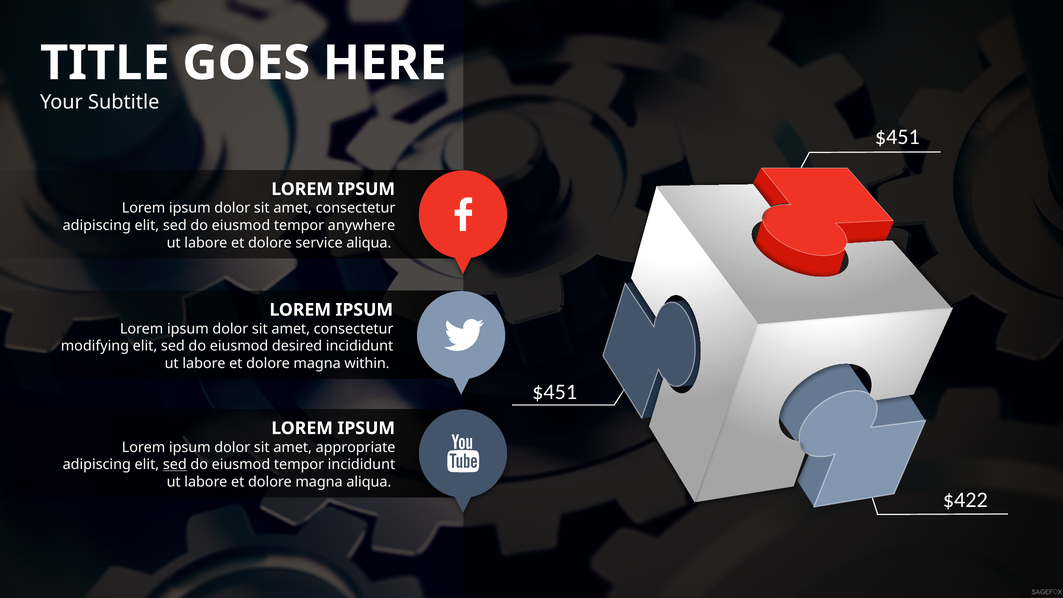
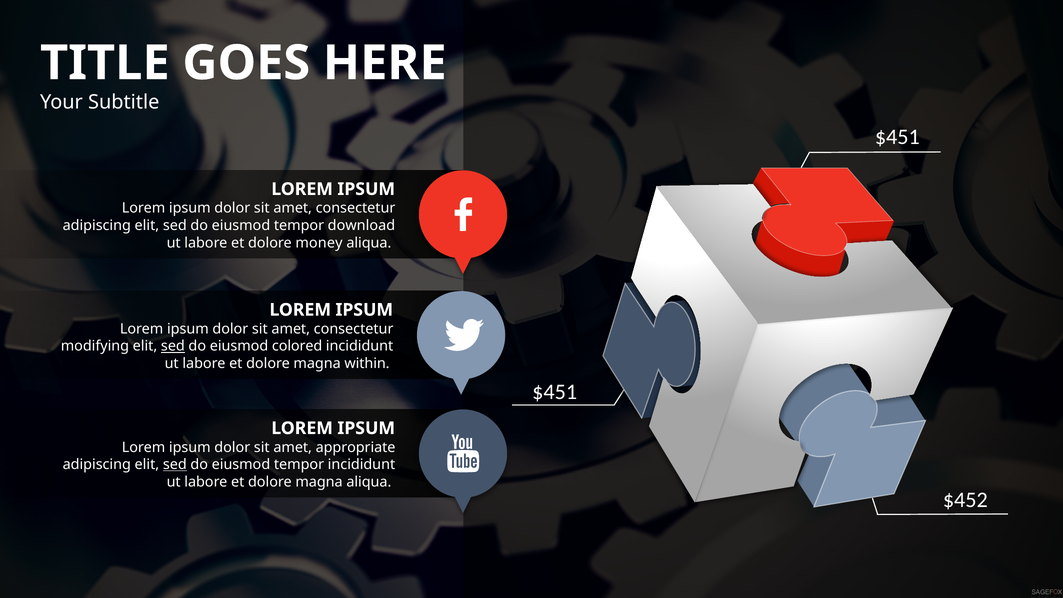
anywhere: anywhere -> download (361, 225)
service: service -> money (319, 243)
sed underline: none -> present (173, 346)
desired: desired -> colored (297, 346)
$422: $422 -> $452 (965, 500)
